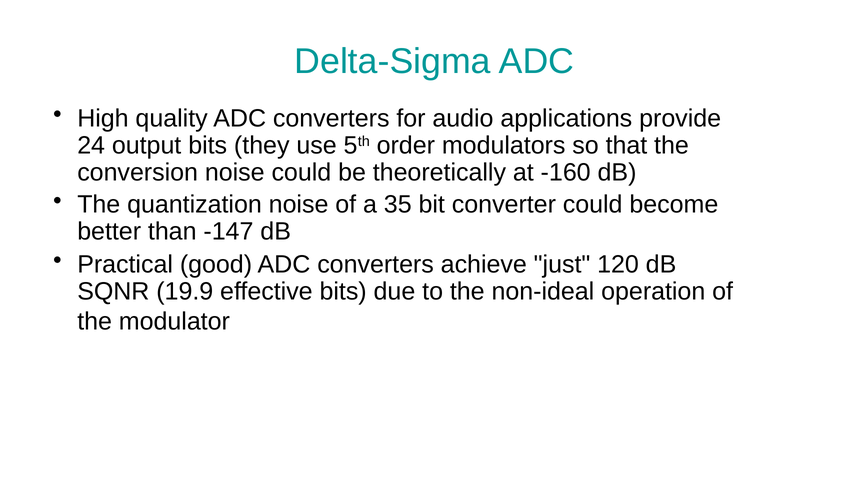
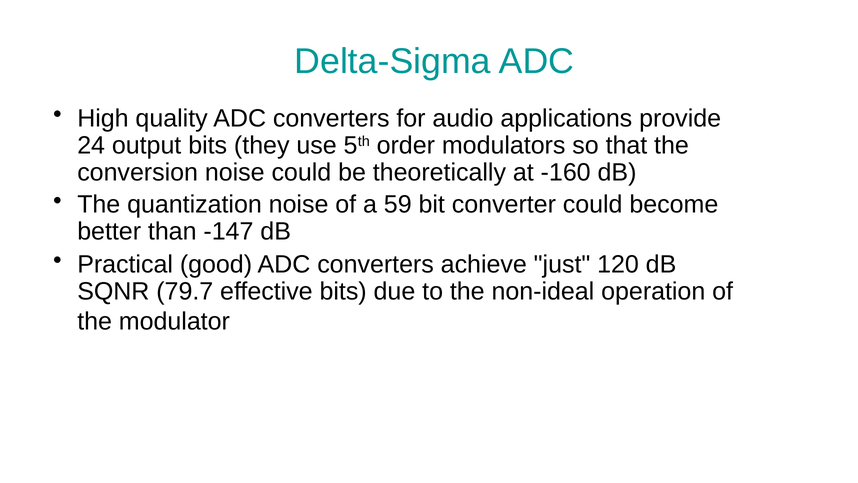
35: 35 -> 59 (398, 204)
19.9: 19.9 -> 79.7 (185, 291)
